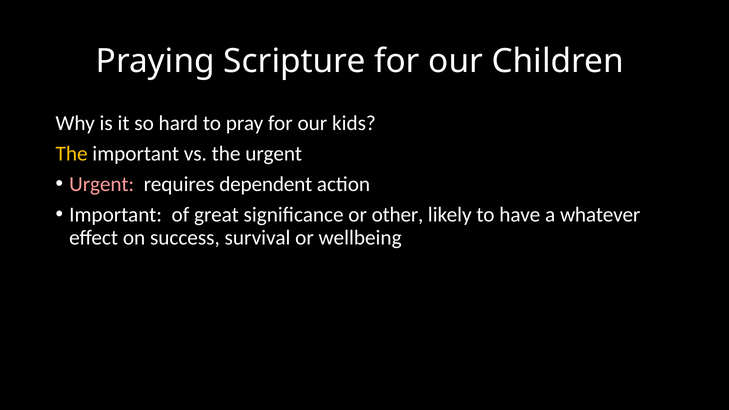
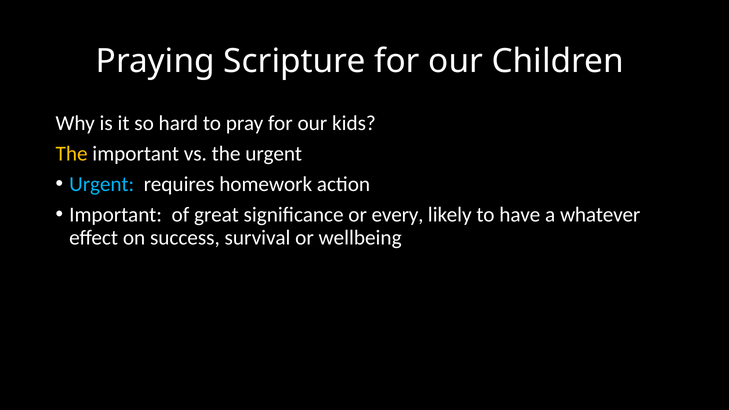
Urgent colour: pink -> light blue (102, 184)
dependent: dependent -> homework (266, 184)
other: other -> every (398, 215)
